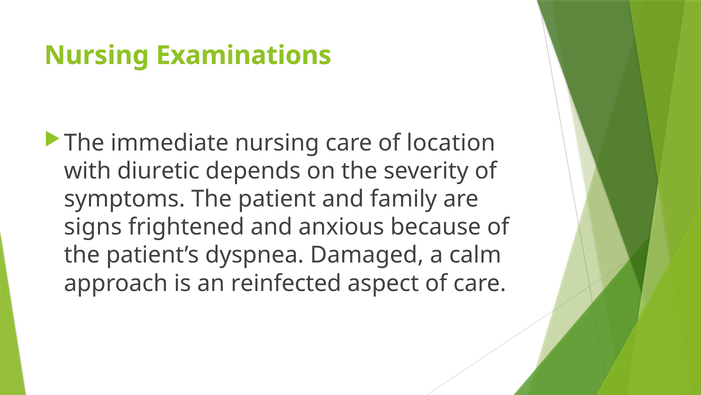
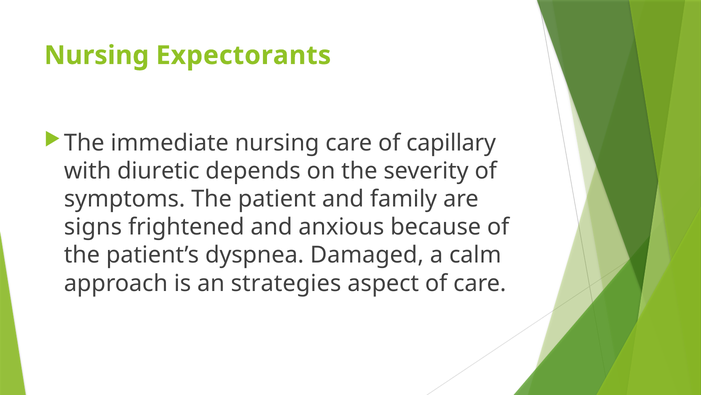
Examinations: Examinations -> Expectorants (243, 55)
location: location -> capillary (451, 143)
reinfected: reinfected -> strategies (286, 283)
